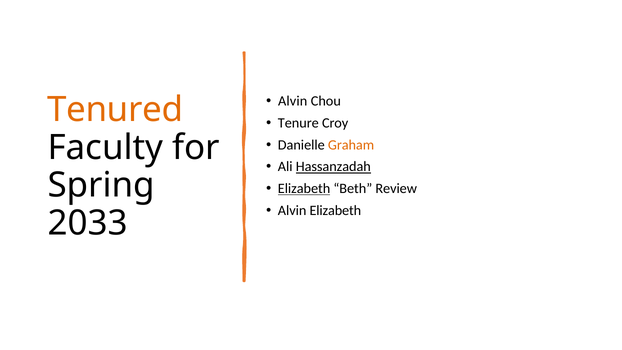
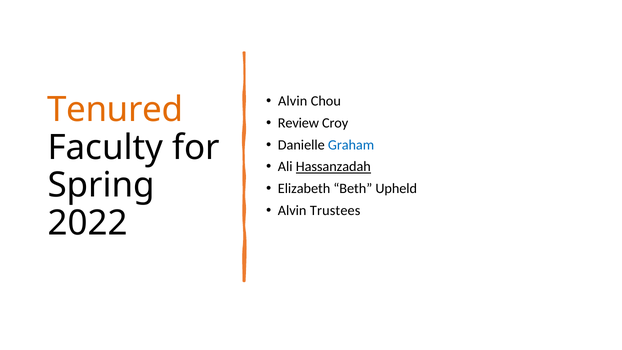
Tenure: Tenure -> Review (298, 123)
Graham colour: orange -> blue (351, 145)
Elizabeth underline: present -> none (304, 188)
Review: Review -> Upheld (396, 188)
Alvin Elizabeth: Elizabeth -> Trustees (335, 210)
2033: 2033 -> 2022 (88, 223)
